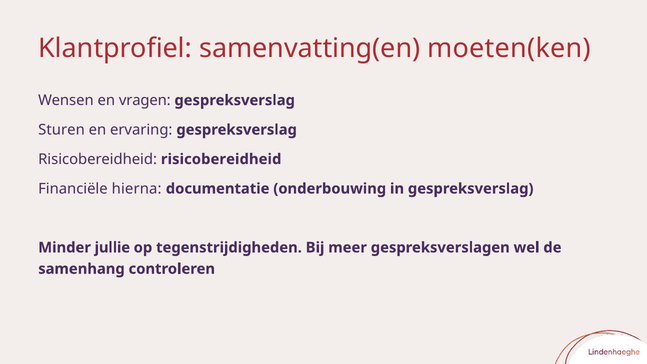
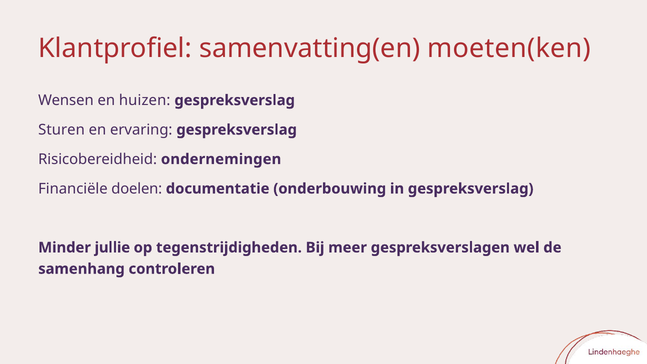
vragen: vragen -> huizen (145, 100)
Risicobereidheid risicobereidheid: risicobereidheid -> ondernemingen (221, 159)
hierna: hierna -> doelen (137, 189)
